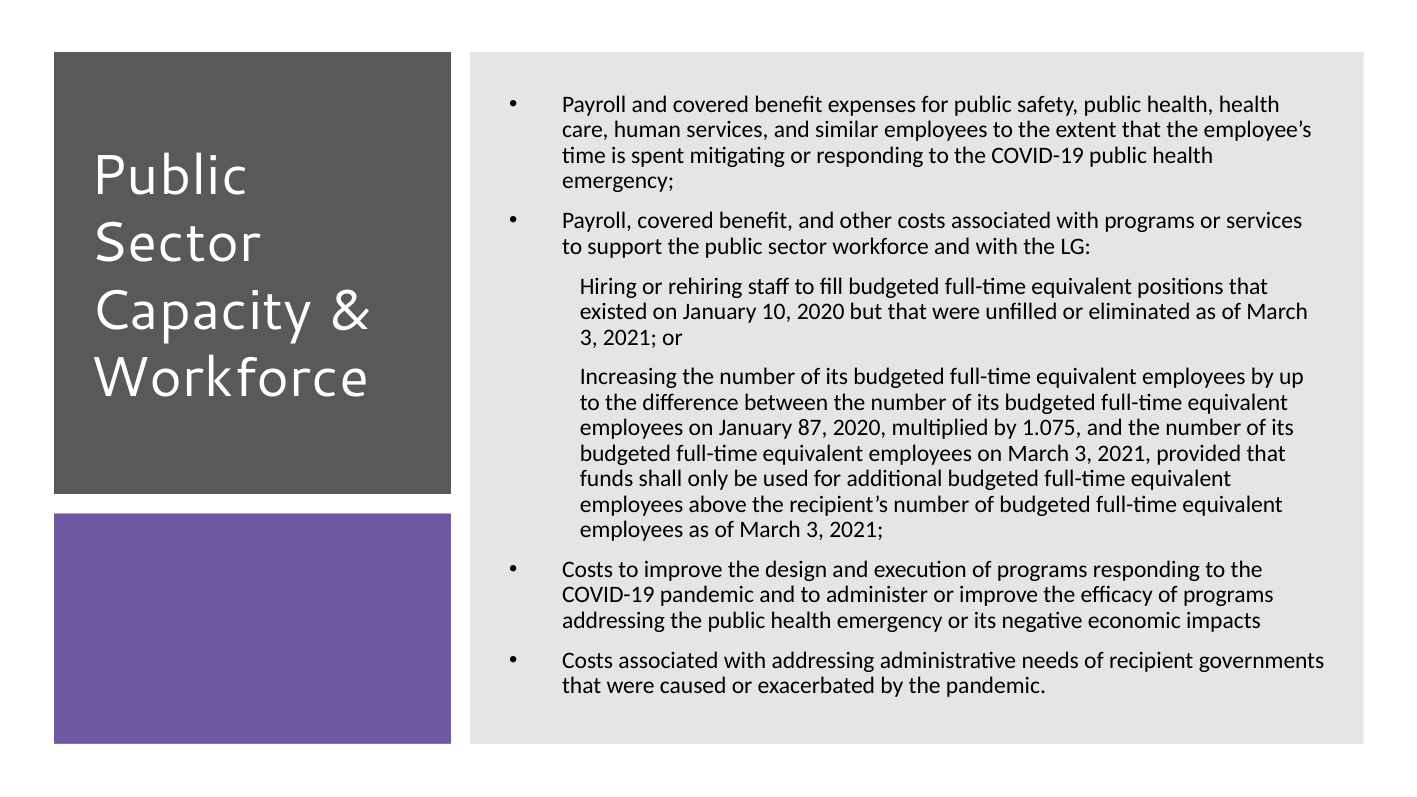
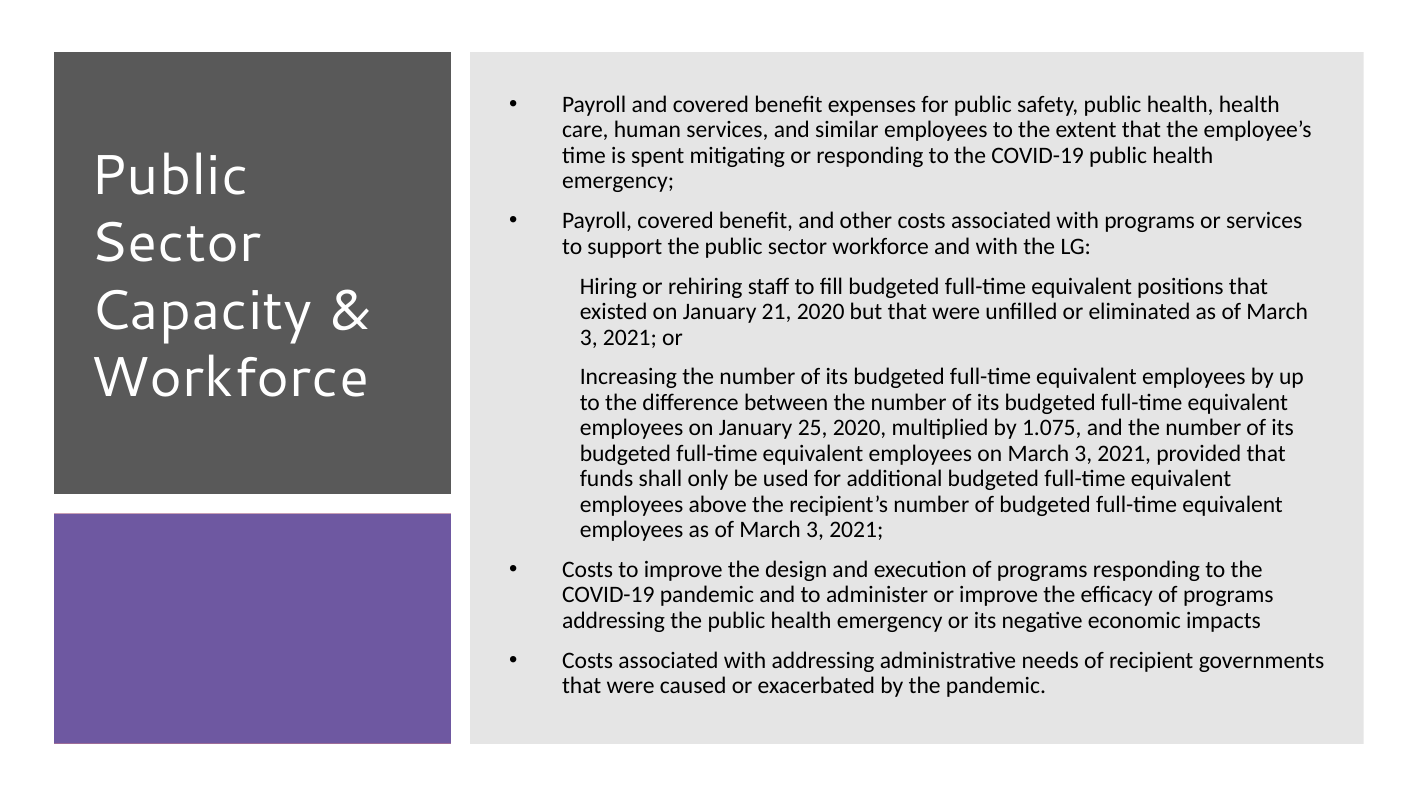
10: 10 -> 21 (777, 312)
87: 87 -> 25 (813, 428)
